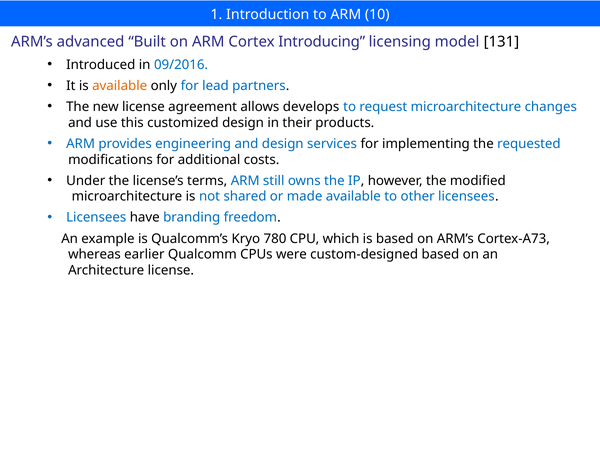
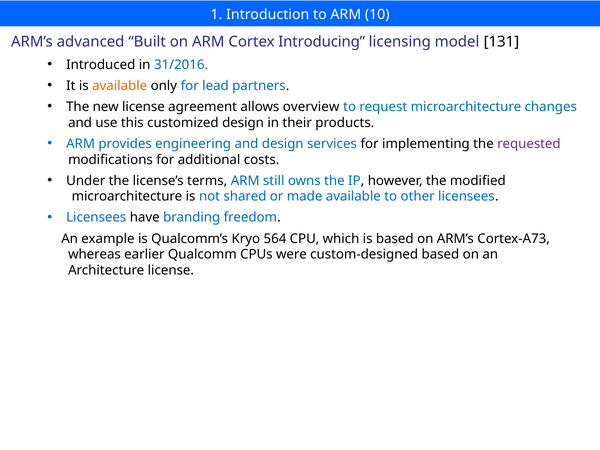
09/2016: 09/2016 -> 31/2016 (181, 65)
develops: develops -> overview (311, 107)
requested colour: blue -> purple (529, 144)
780: 780 -> 564 (275, 239)
